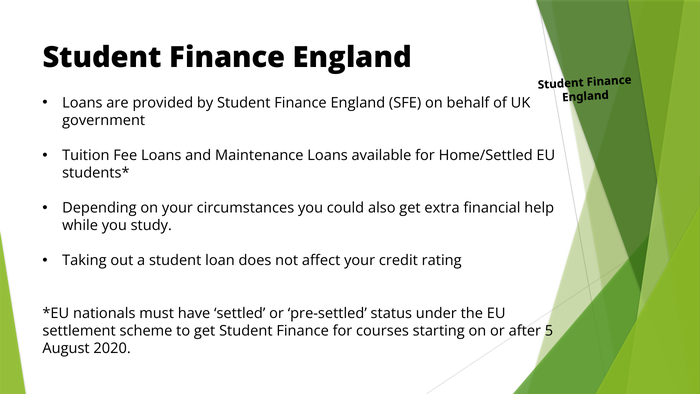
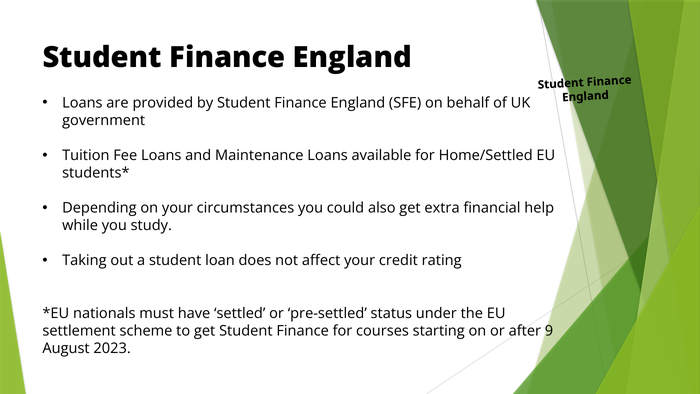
5: 5 -> 9 (549, 331)
2020: 2020 -> 2023 (112, 348)
